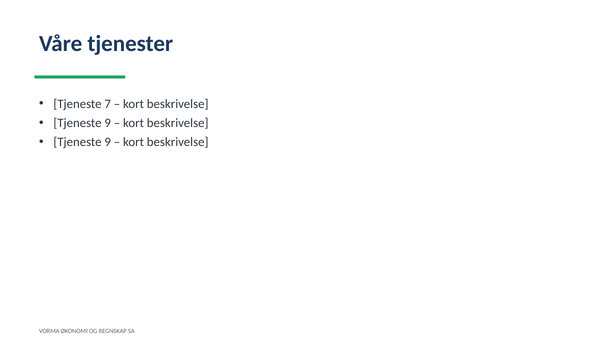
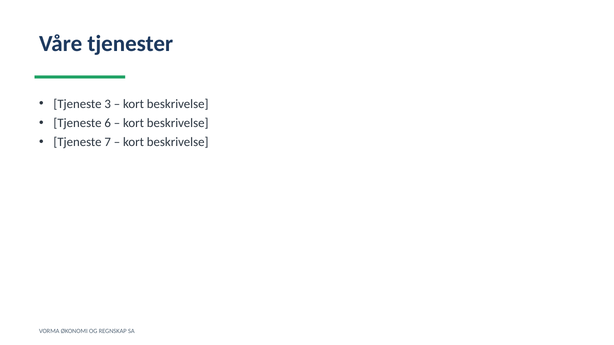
7: 7 -> 3 (108, 104)
9: 9 -> 6 (108, 123)
9: 9 -> 7 (108, 142)
